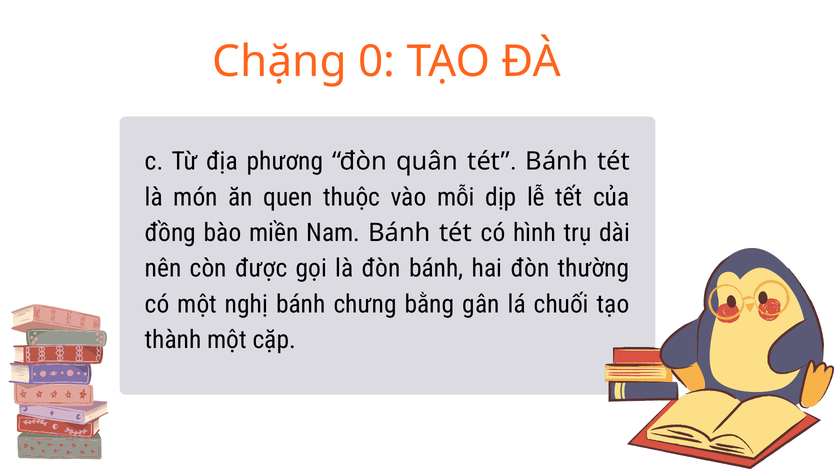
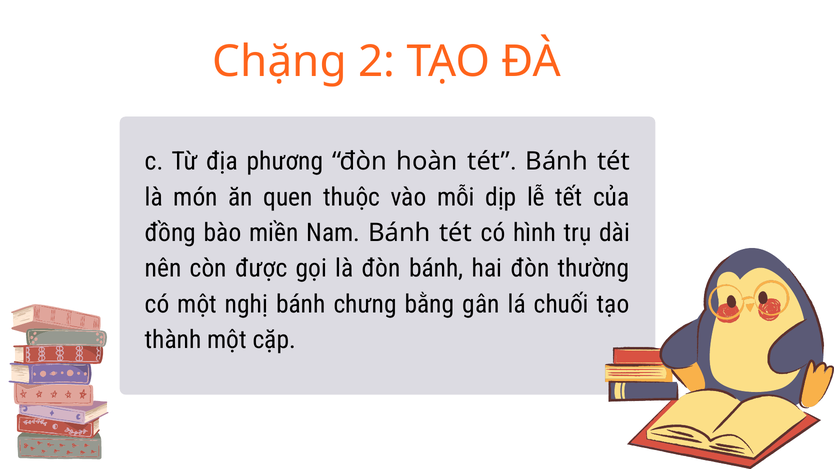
0: 0 -> 2 (377, 62)
quân: quân -> hoàn (427, 162)
